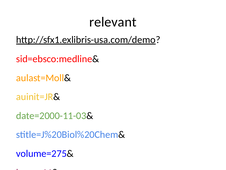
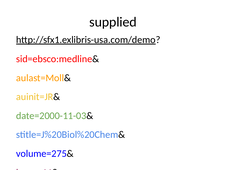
relevant: relevant -> supplied (113, 22)
